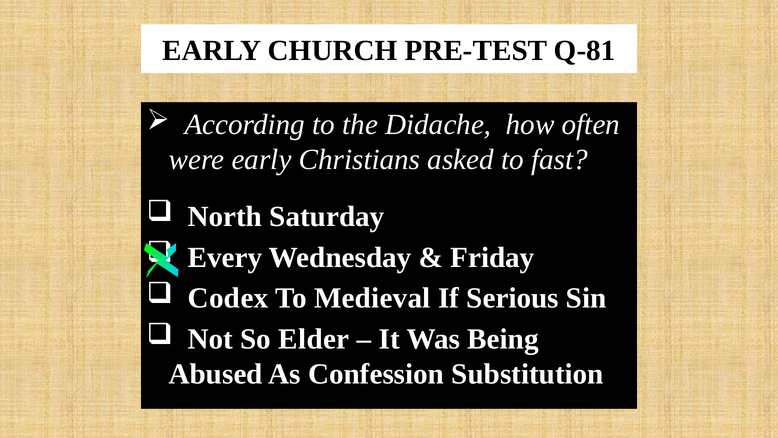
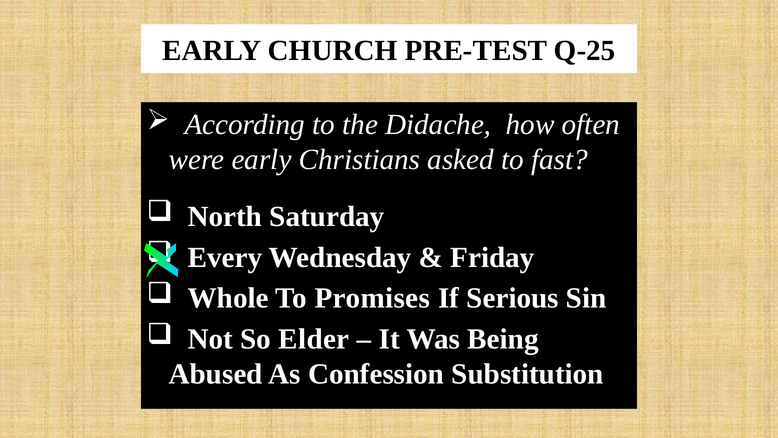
Q-81: Q-81 -> Q-25 (585, 51)
Codex: Codex -> Whole (228, 298)
Medieval: Medieval -> Promises (372, 298)
